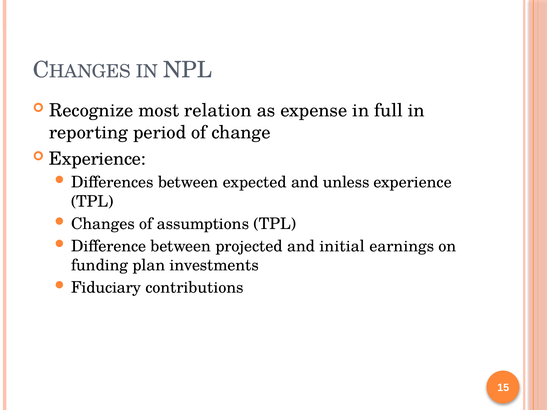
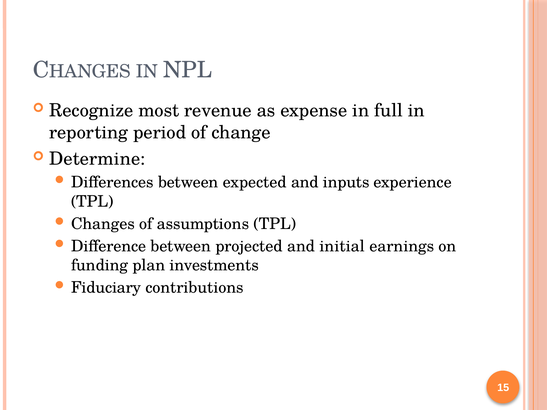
relation: relation -> revenue (218, 111)
Experience: Experience -> Determine (97, 159)
unless: unless -> inputs (346, 183)
